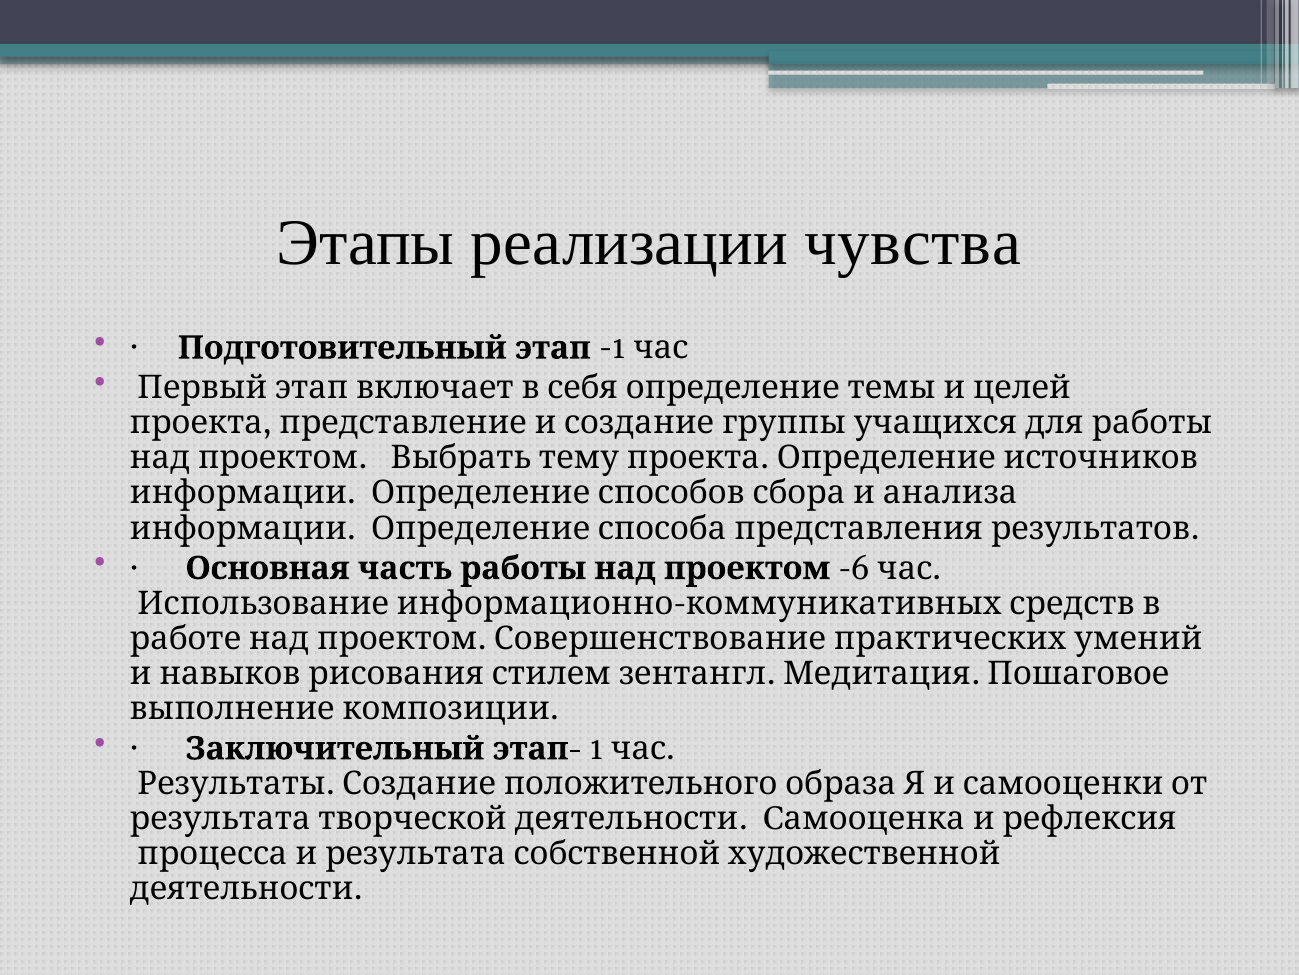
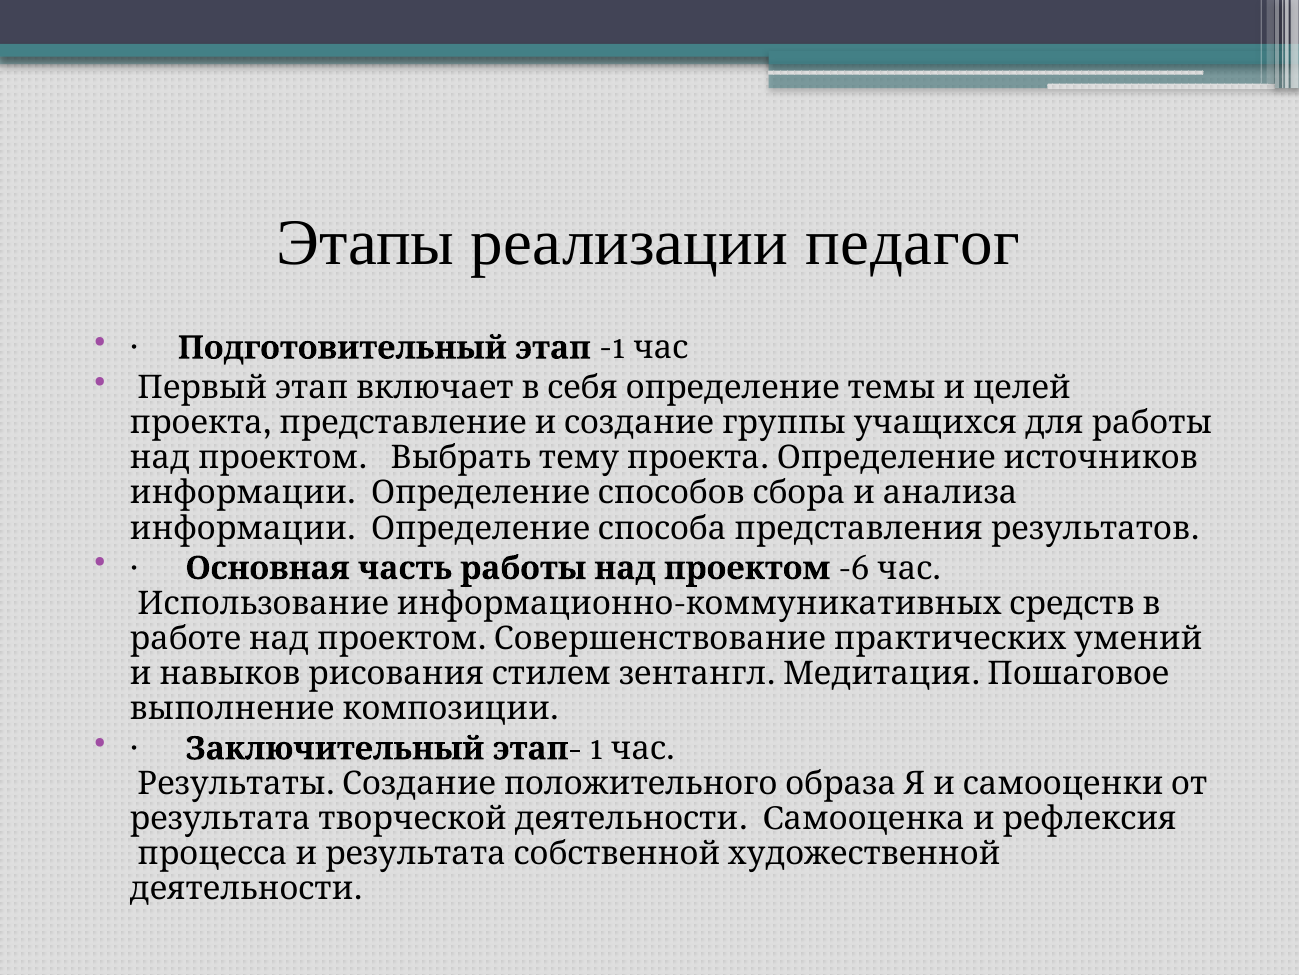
чувства: чувства -> педагог (913, 243)
